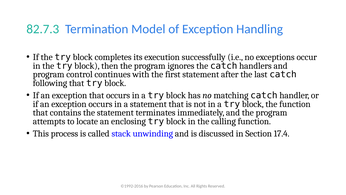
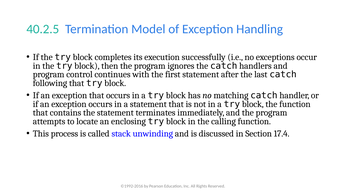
82.7.3: 82.7.3 -> 40.2.5 (43, 29)
